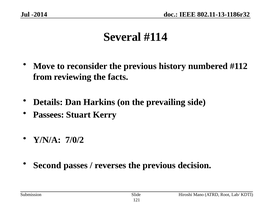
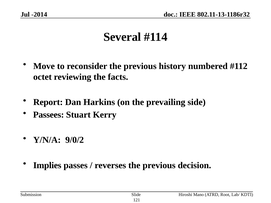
from: from -> octet (42, 77)
Details: Details -> Report (48, 102)
7/0/2: 7/0/2 -> 9/0/2 (75, 140)
Second: Second -> Implies (47, 165)
